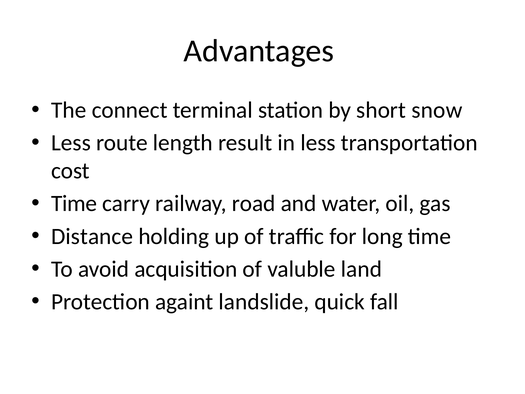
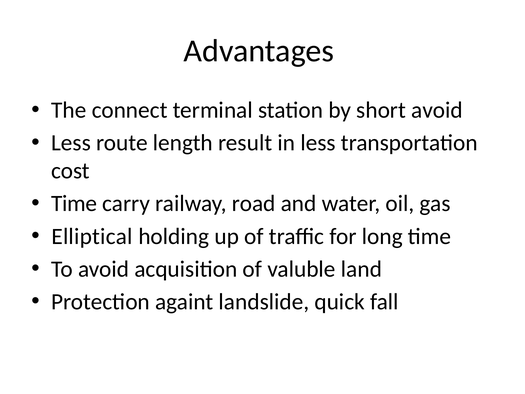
short snow: snow -> avoid (437, 110)
Distance: Distance -> Elliptical (92, 236)
